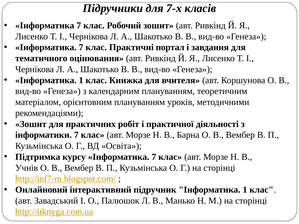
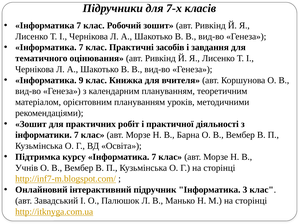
портал: портал -> засобів (170, 47)
1: 1 -> 9 (81, 80)
підручник Інформатика 1: 1 -> 3 (245, 190)
